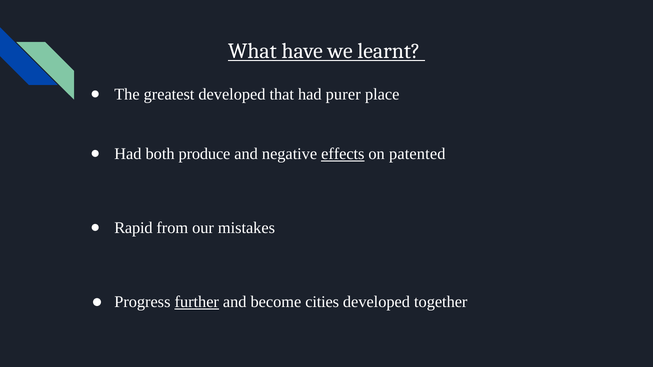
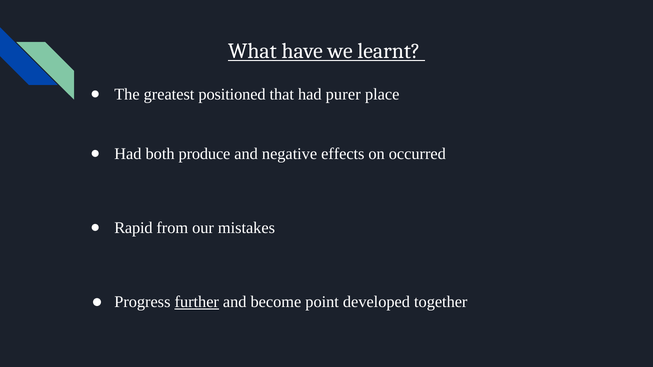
greatest developed: developed -> positioned (232, 95)
effects underline: present -> none (343, 154)
patented: patented -> occurred (417, 154)
cities: cities -> point (322, 302)
